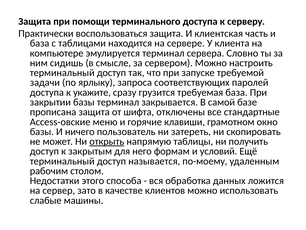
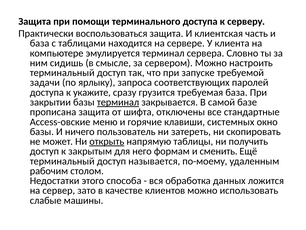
терминал underline: none -> present (118, 102)
грамотном: грамотном -> системных (231, 122)
условий: условий -> сменить (219, 151)
